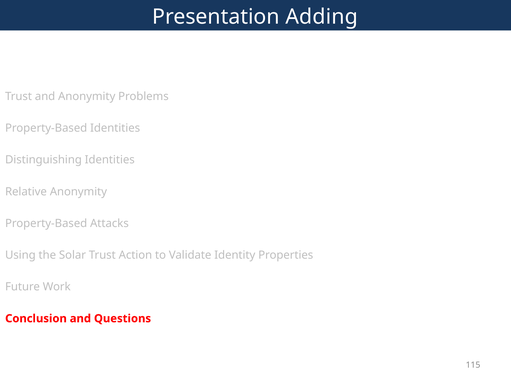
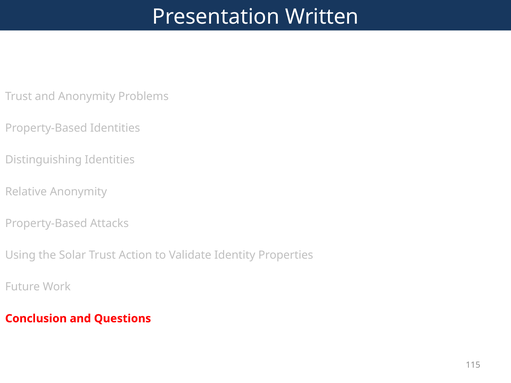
Adding: Adding -> Written (322, 17)
